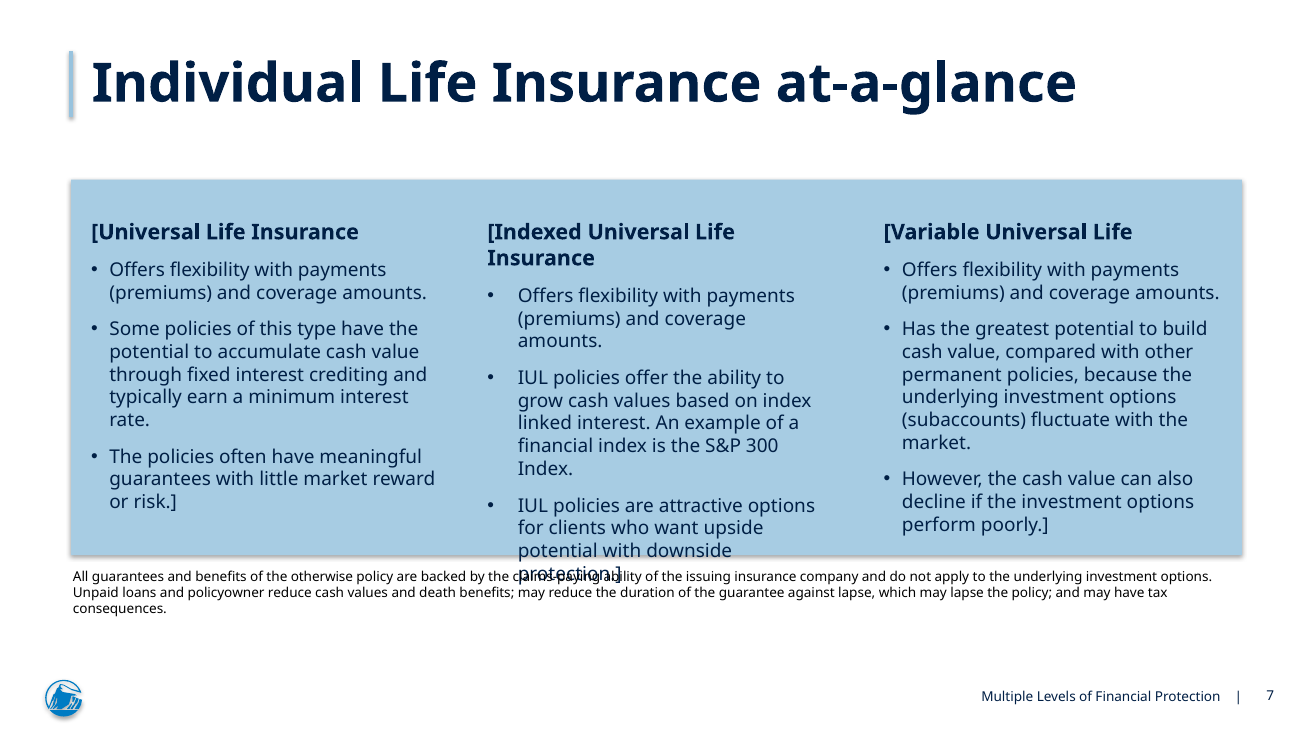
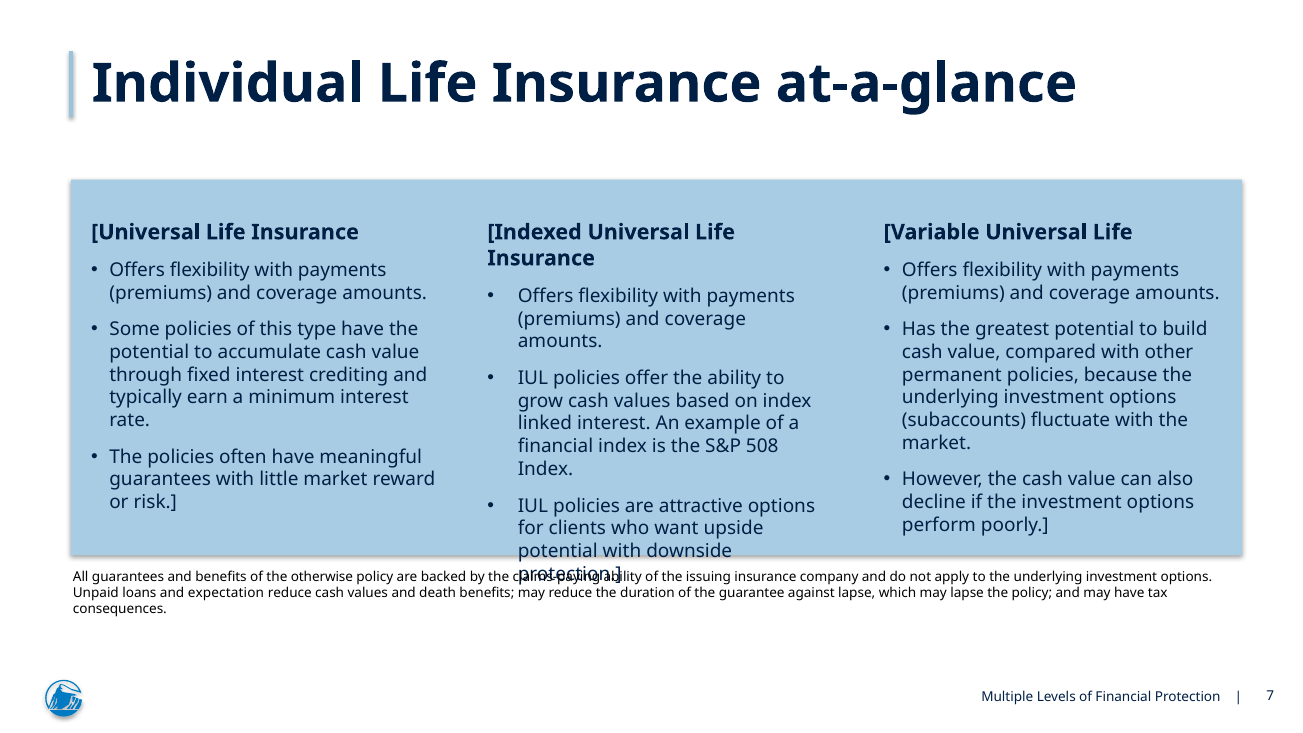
300: 300 -> 508 (762, 446)
policyowner: policyowner -> expectation (226, 593)
